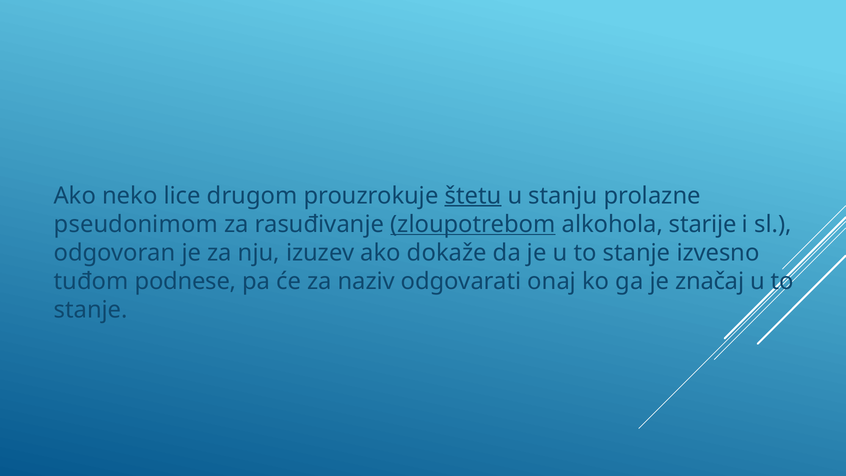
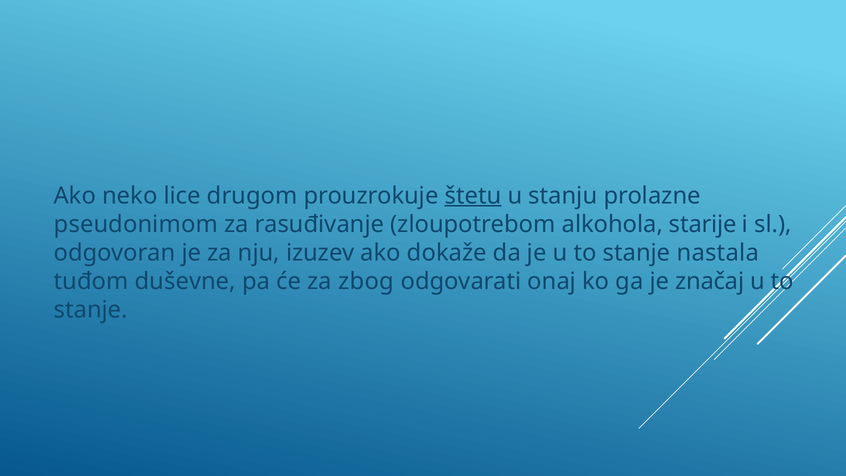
zloupotrebom underline: present -> none (473, 224)
izvesno: izvesno -> nastala (718, 253)
podnese: podnese -> duševne (185, 281)
naziv: naziv -> zbog (366, 281)
